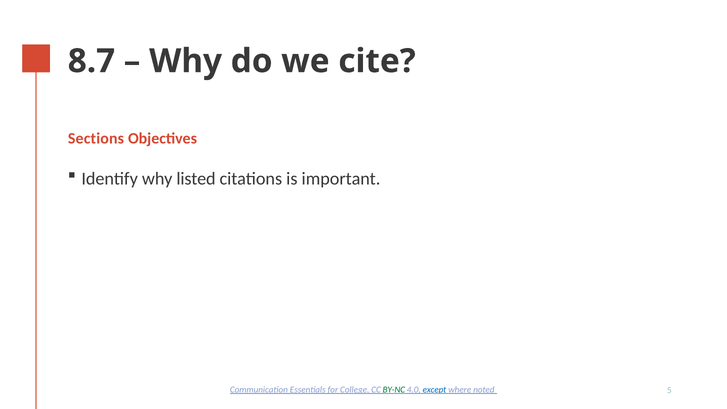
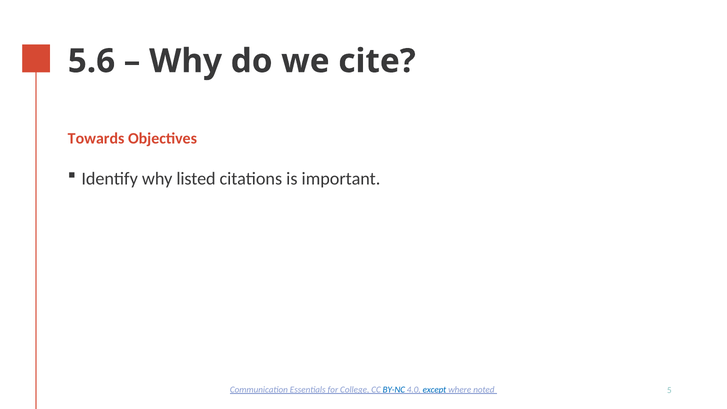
8.7: 8.7 -> 5.6 (91, 61)
Sections: Sections -> Towards (96, 139)
BY-NC colour: green -> blue (394, 389)
